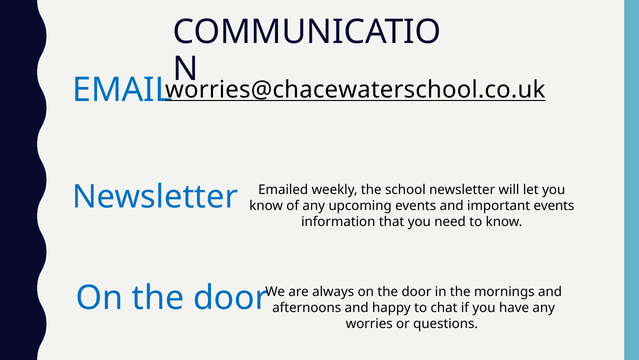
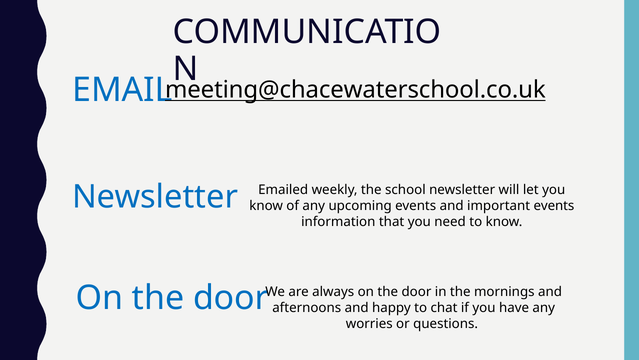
worries@chacewaterschool.co.uk: worries@chacewaterschool.co.uk -> meeting@chacewaterschool.co.uk (355, 89)
